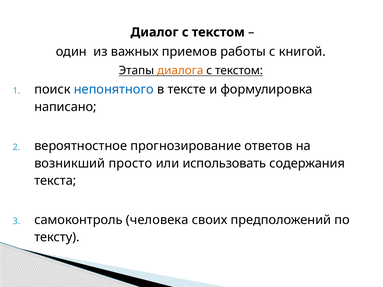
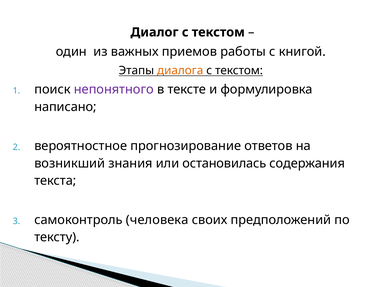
непонятного colour: blue -> purple (114, 89)
просто: просто -> знания (130, 163)
использовать: использовать -> остановилась (224, 163)
